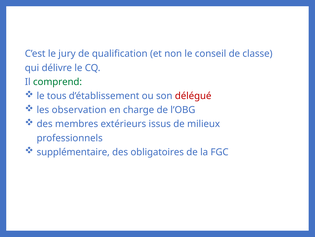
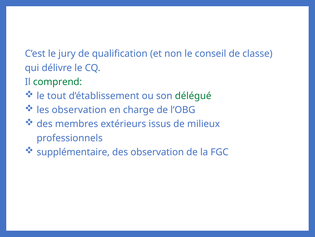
tous: tous -> tout (57, 96)
délégué colour: red -> green (193, 96)
des obligatoires: obligatoires -> observation (157, 152)
